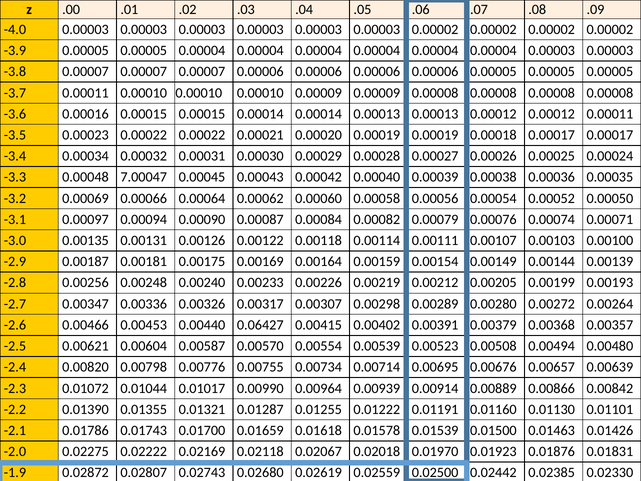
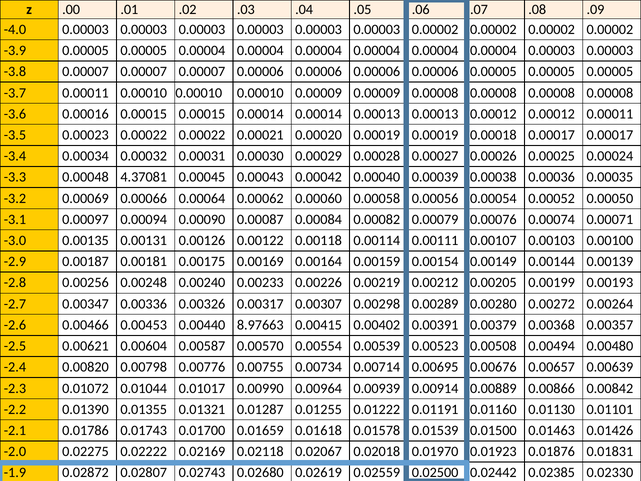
7.00047: 7.00047 -> 4.37081 (144, 177)
0.06427: 0.06427 -> 8.97663 (260, 325)
